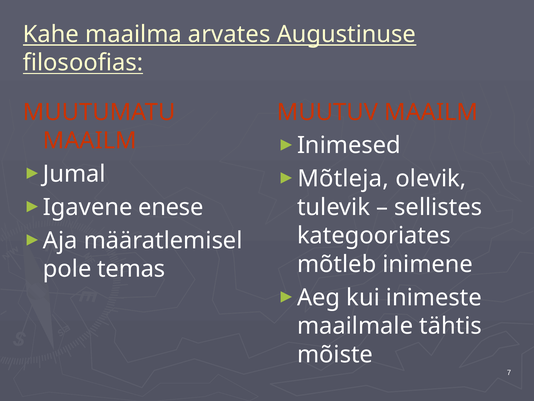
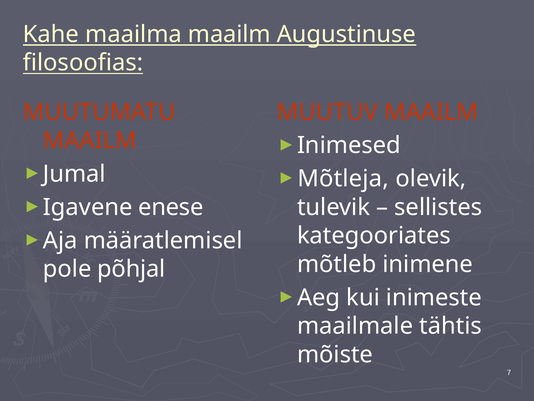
maailma arvates: arvates -> maailm (229, 34)
temas: temas -> põhjal (131, 269)
